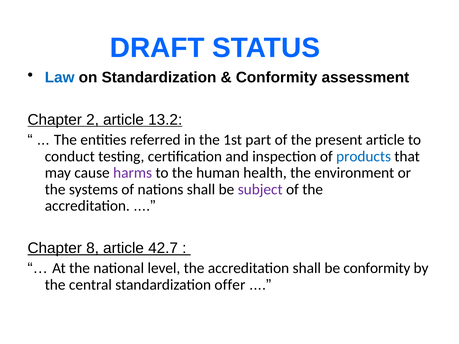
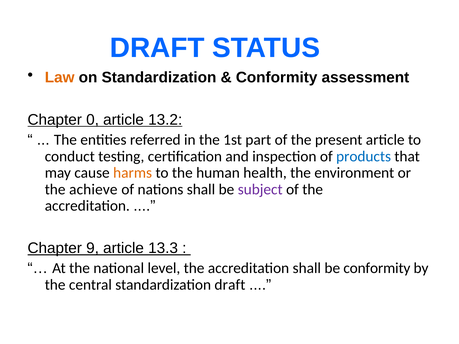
Law colour: blue -> orange (60, 78)
2: 2 -> 0 (93, 120)
harms colour: purple -> orange (133, 173)
systems: systems -> achieve (93, 190)
8: 8 -> 9 (93, 248)
42.7: 42.7 -> 13.3 (163, 248)
standardization offer: offer -> draft (230, 285)
